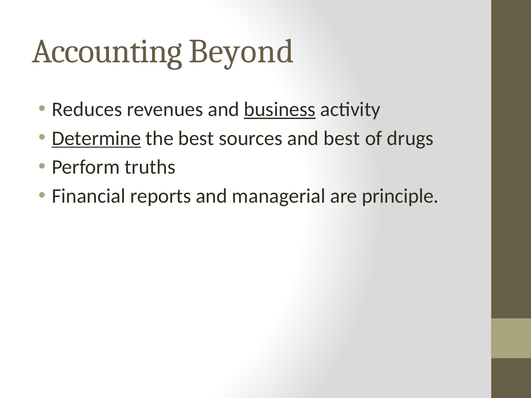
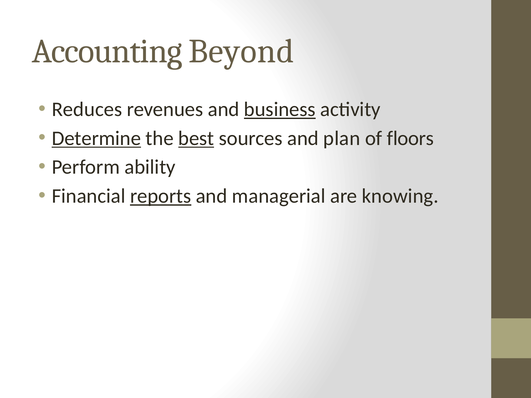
best underline: none -> present (196, 138)
and best: best -> plan (342, 138)
drugs: drugs -> floors (410, 138)
truths: truths -> ability (150, 167)
reports underline: none -> present (161, 196)
principle: principle -> knowing (400, 196)
